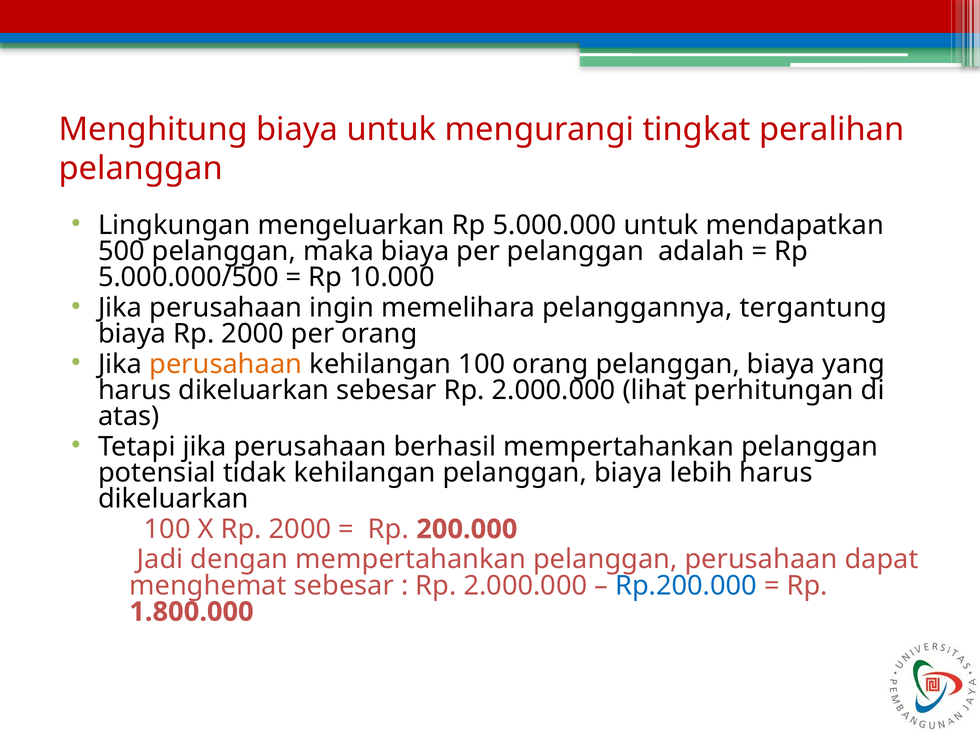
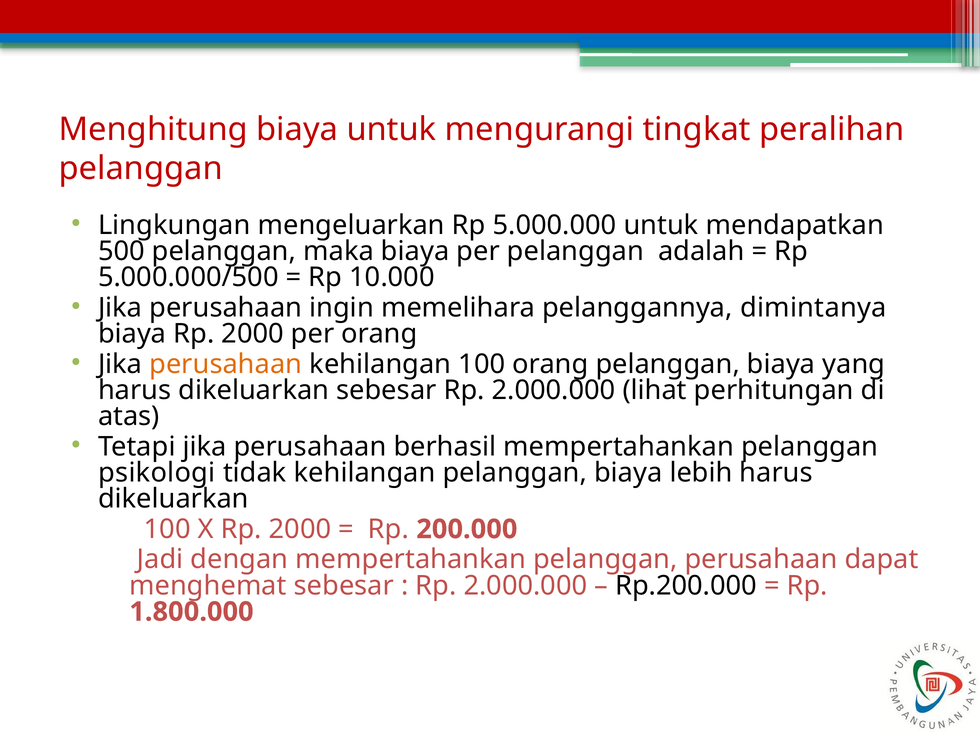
tergantung: tergantung -> dimintanya (813, 308)
potensial: potensial -> psikologi (157, 473)
Rp.200.000 colour: blue -> black (686, 586)
